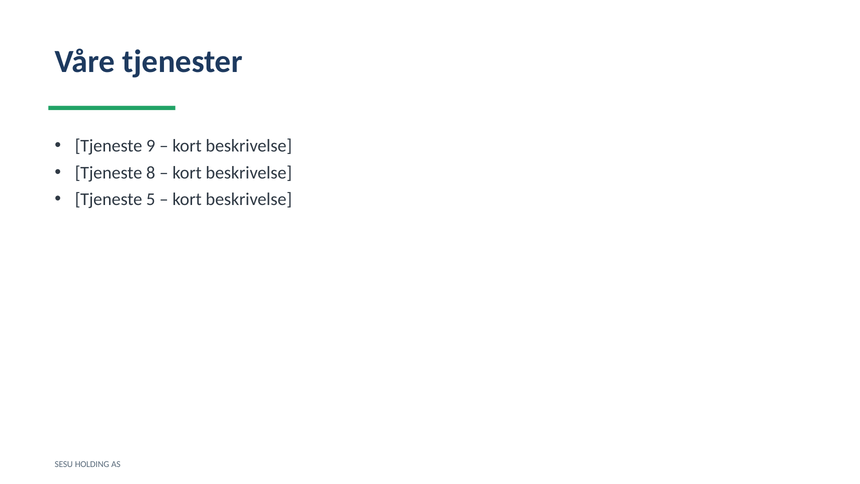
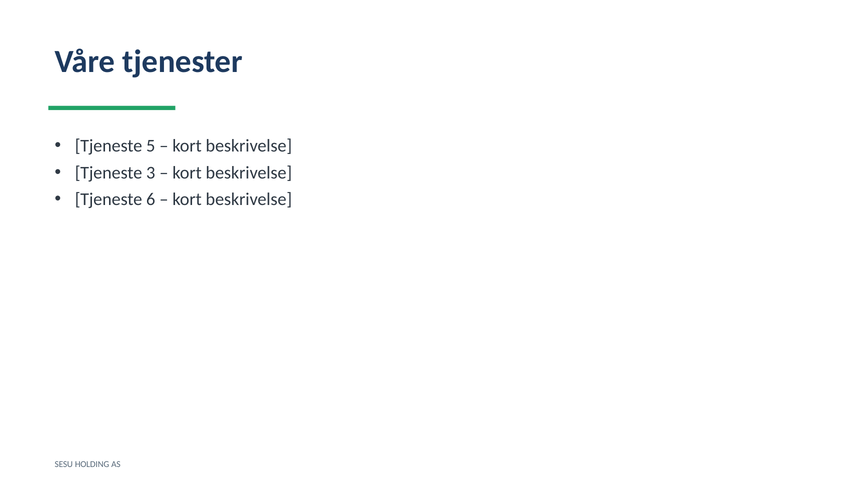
9: 9 -> 5 (151, 146)
8: 8 -> 3 (151, 173)
5: 5 -> 6 (151, 199)
